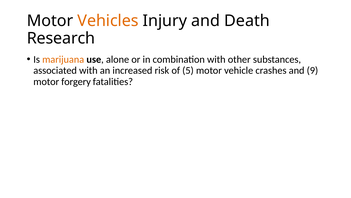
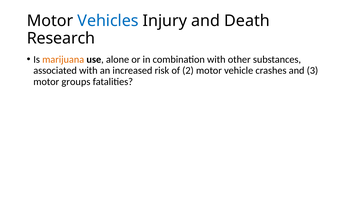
Vehicles colour: orange -> blue (108, 21)
5: 5 -> 2 (188, 70)
9: 9 -> 3 (312, 70)
forgery: forgery -> groups (76, 81)
